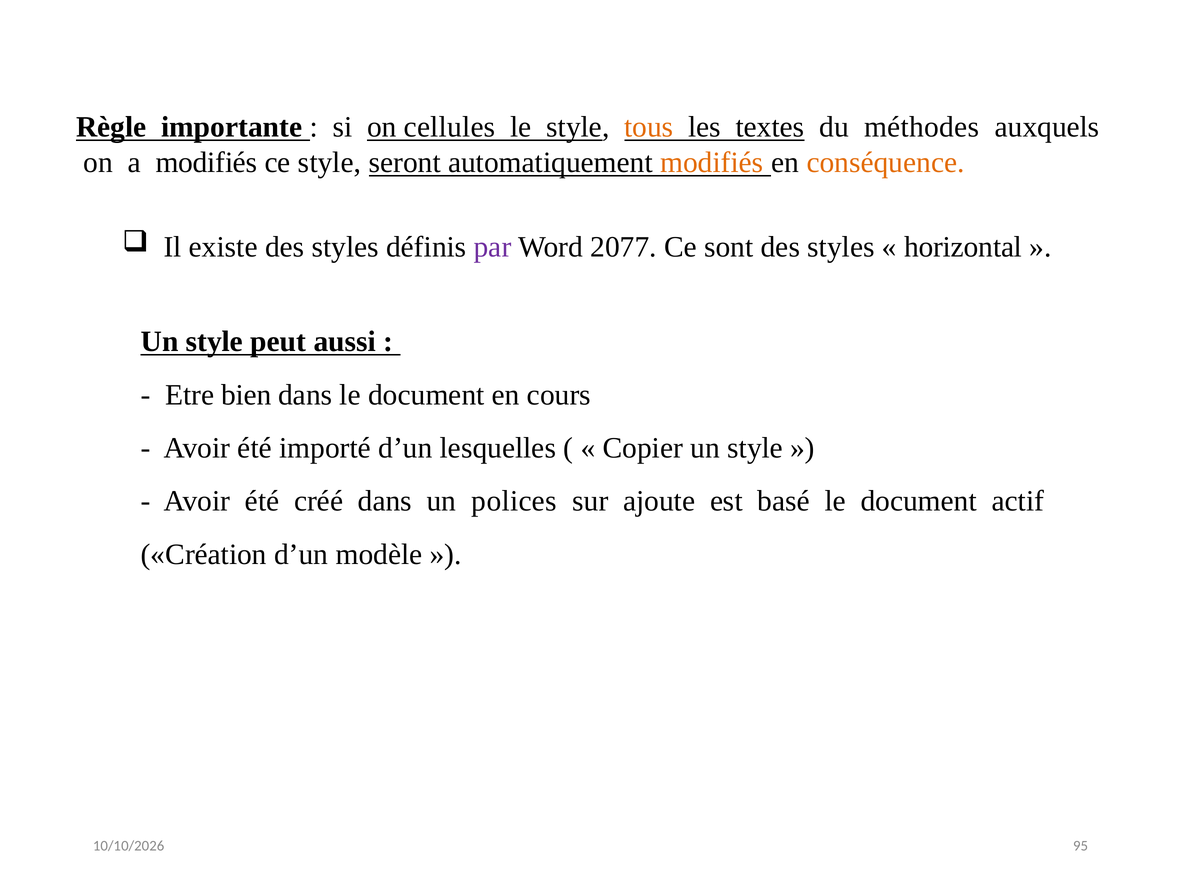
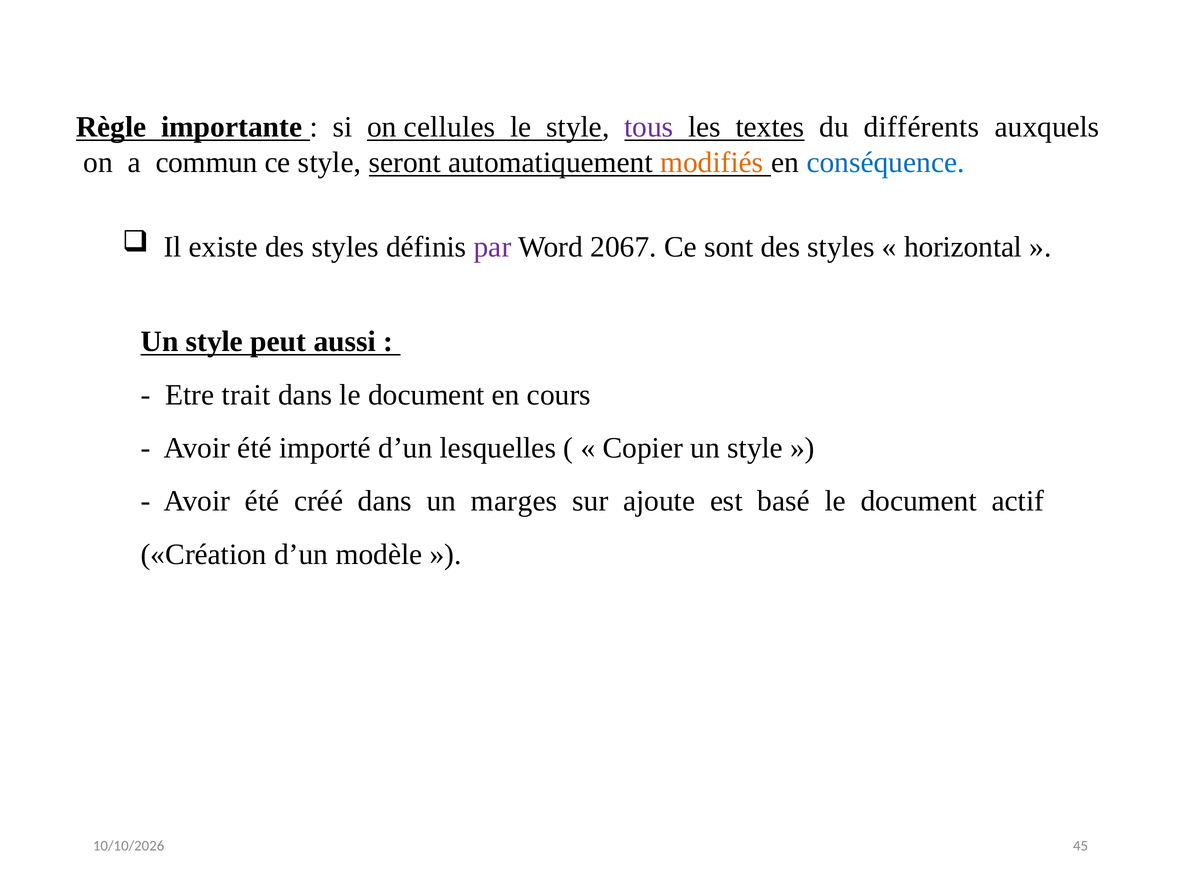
tous colour: orange -> purple (649, 127)
méthodes: méthodes -> différents (922, 127)
a modifiés: modifiés -> commun (206, 162)
conséquence colour: orange -> blue (886, 162)
2077: 2077 -> 2067 (624, 247)
bien: bien -> trait (246, 395)
polices: polices -> marges (514, 501)
95: 95 -> 45 (1081, 845)
